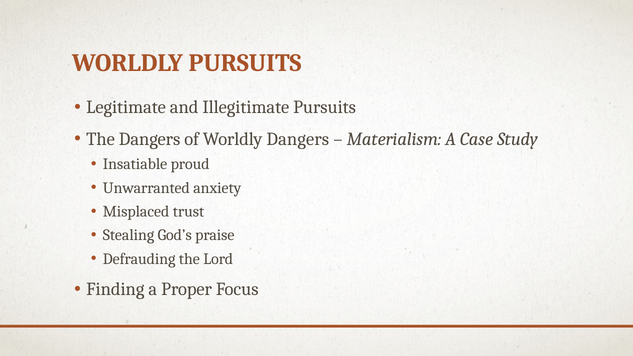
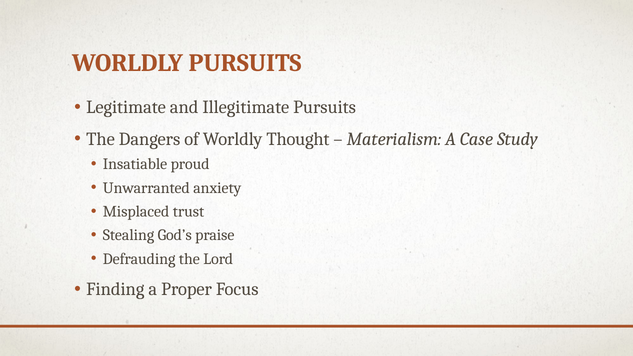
Worldly Dangers: Dangers -> Thought (298, 139)
